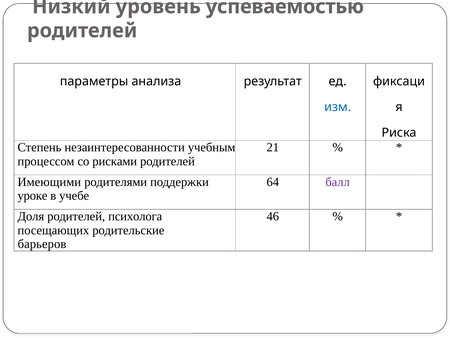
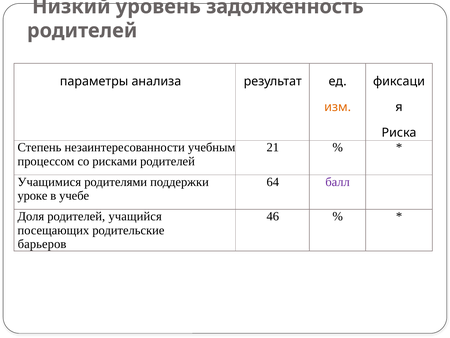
успеваемостью: успеваемостью -> задолженность (285, 7)
изм colour: blue -> orange (338, 107)
Имеющими: Имеющими -> Учащимися (49, 182)
психолога: психолога -> учащийся (135, 216)
